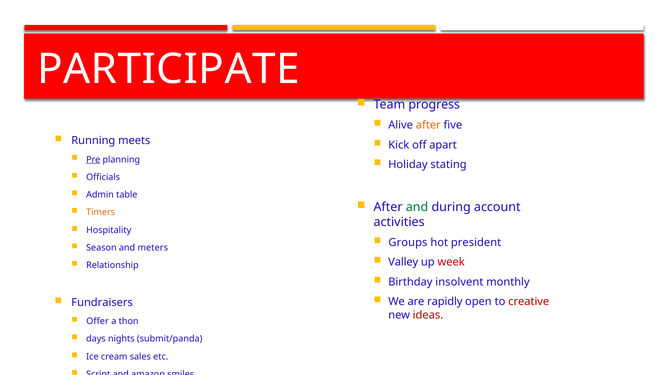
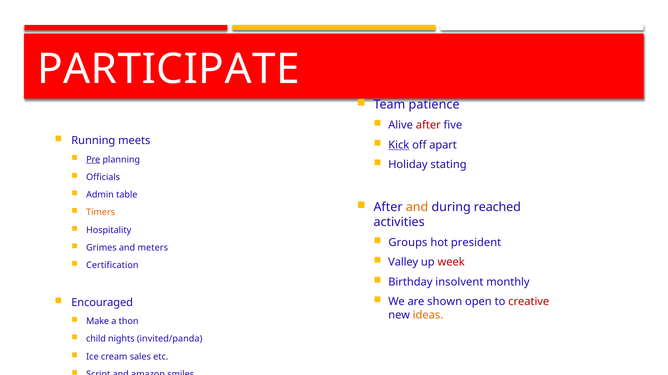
progress: progress -> patience (434, 105)
after colour: orange -> red (428, 125)
Kick underline: none -> present (399, 145)
and colour: green -> orange (417, 208)
account: account -> reached (497, 208)
Season: Season -> Grimes (101, 248)
Relationship: Relationship -> Certification (112, 266)
rapidly: rapidly -> shown (445, 302)
Fundraisers: Fundraisers -> Encouraged (102, 303)
ideas colour: red -> orange (428, 316)
Offer: Offer -> Make (98, 322)
days: days -> child (96, 340)
submit/panda: submit/panda -> invited/panda (170, 340)
